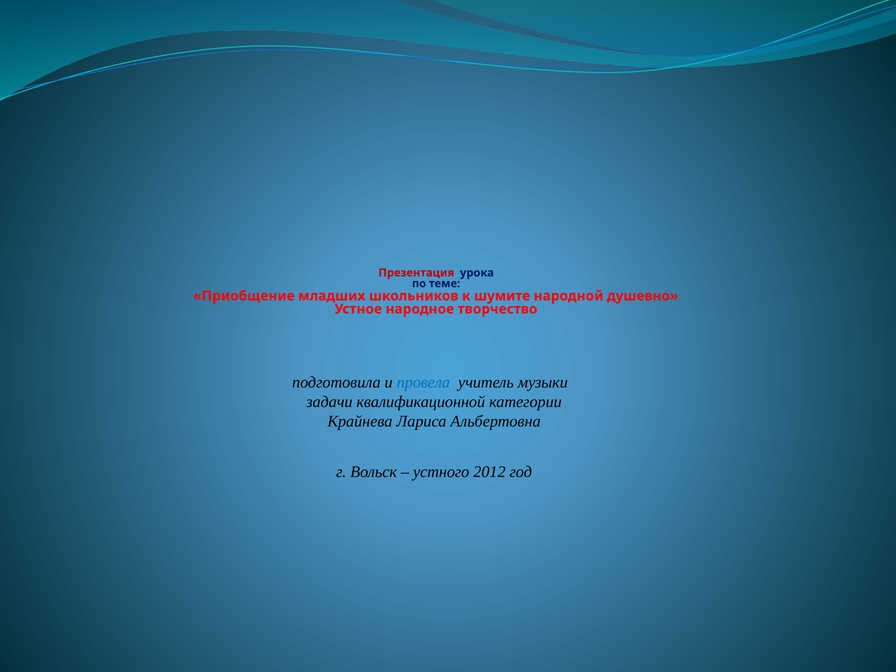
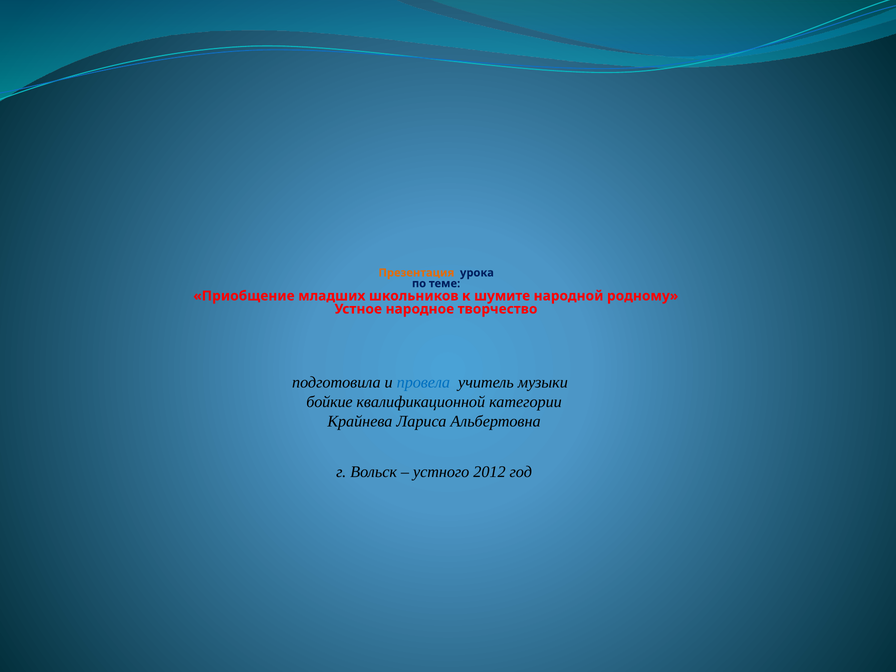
Презентация colour: red -> orange (416, 273)
душевно: душевно -> родному (643, 296)
задачи: задачи -> бойкие (329, 402)
